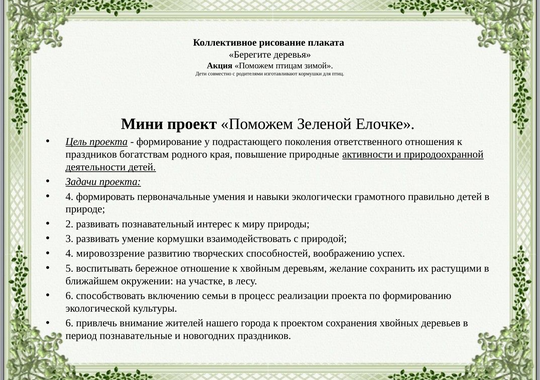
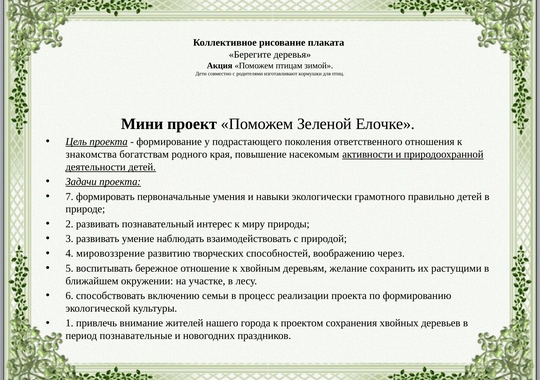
праздников: праздников -> знакомства (91, 154)
природные: природные -> насекомым (314, 154)
4: 4 -> 7 (69, 196)
умение кормушки: кормушки -> наблюдать (180, 239)
успех: успех -> через (391, 253)
6: 6 -> 1 (69, 323)
